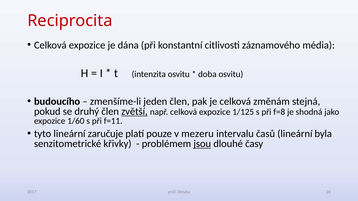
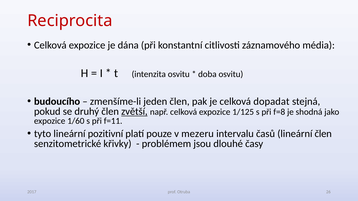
změnám: změnám -> dopadat (271, 102)
zaručuje: zaručuje -> pozitivní (105, 134)
lineární byla: byla -> člen (323, 134)
jsou underline: present -> none (202, 144)
